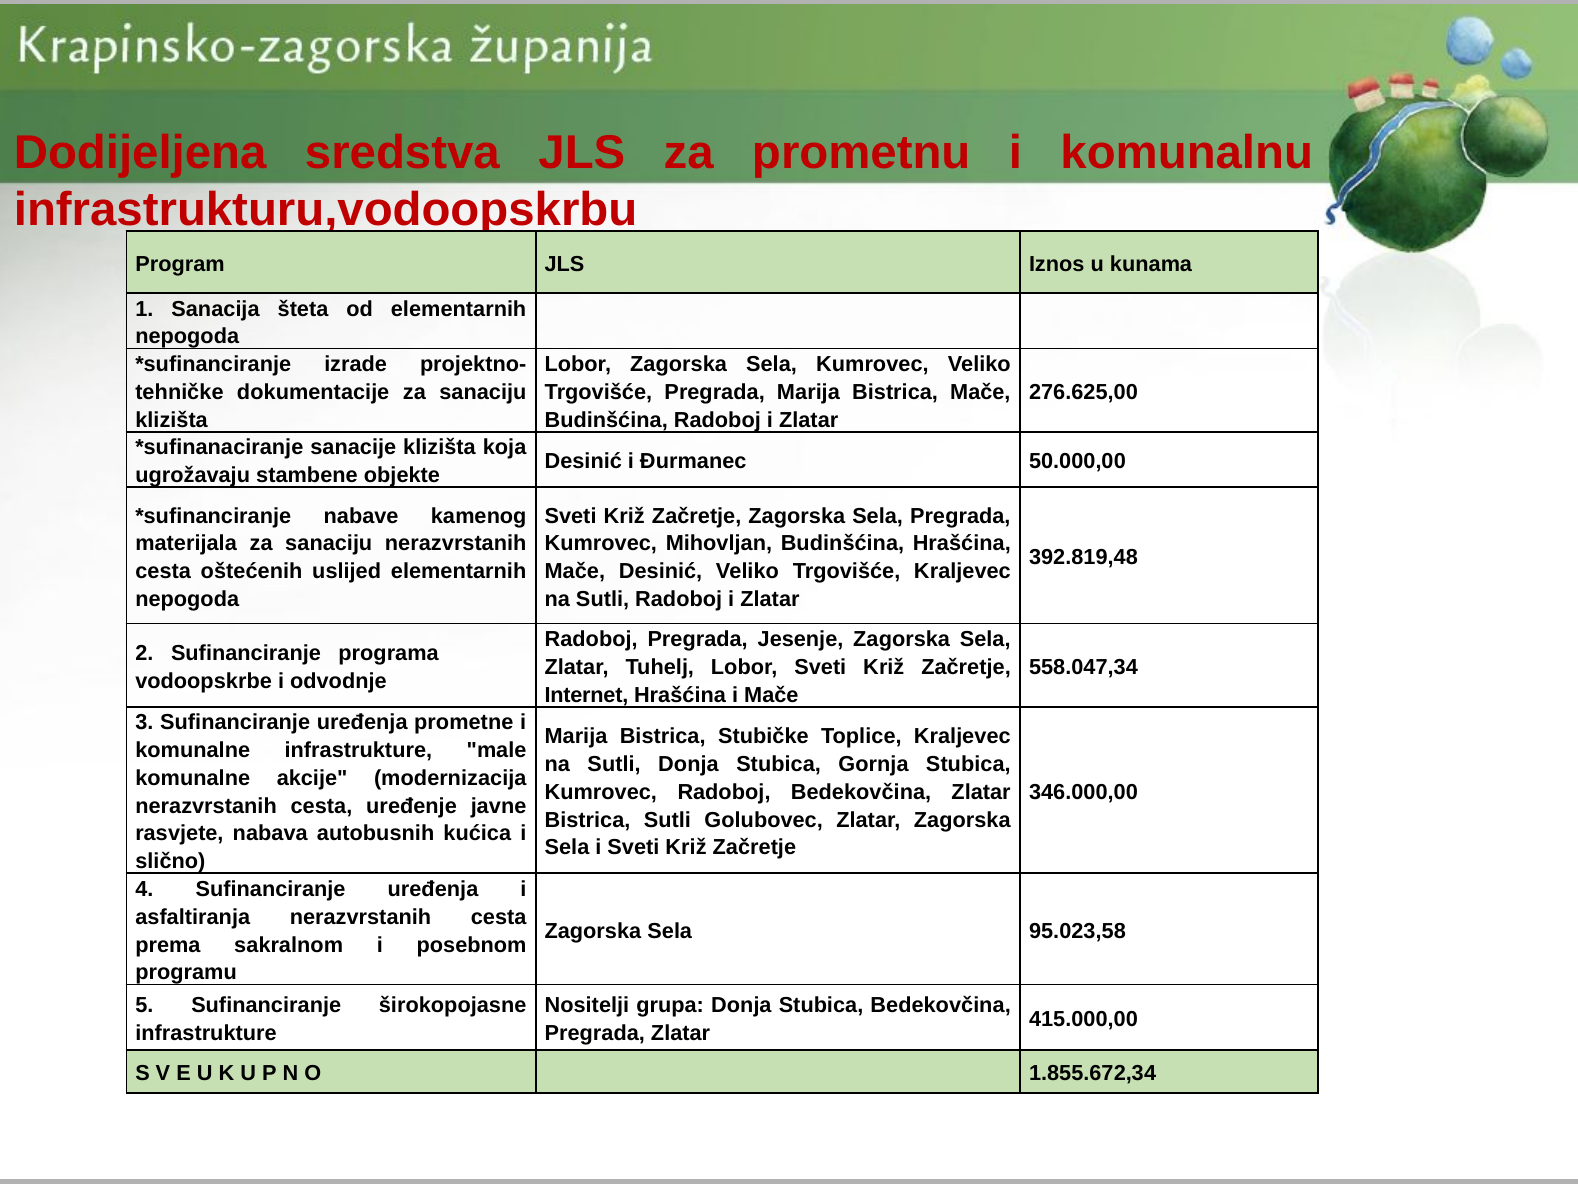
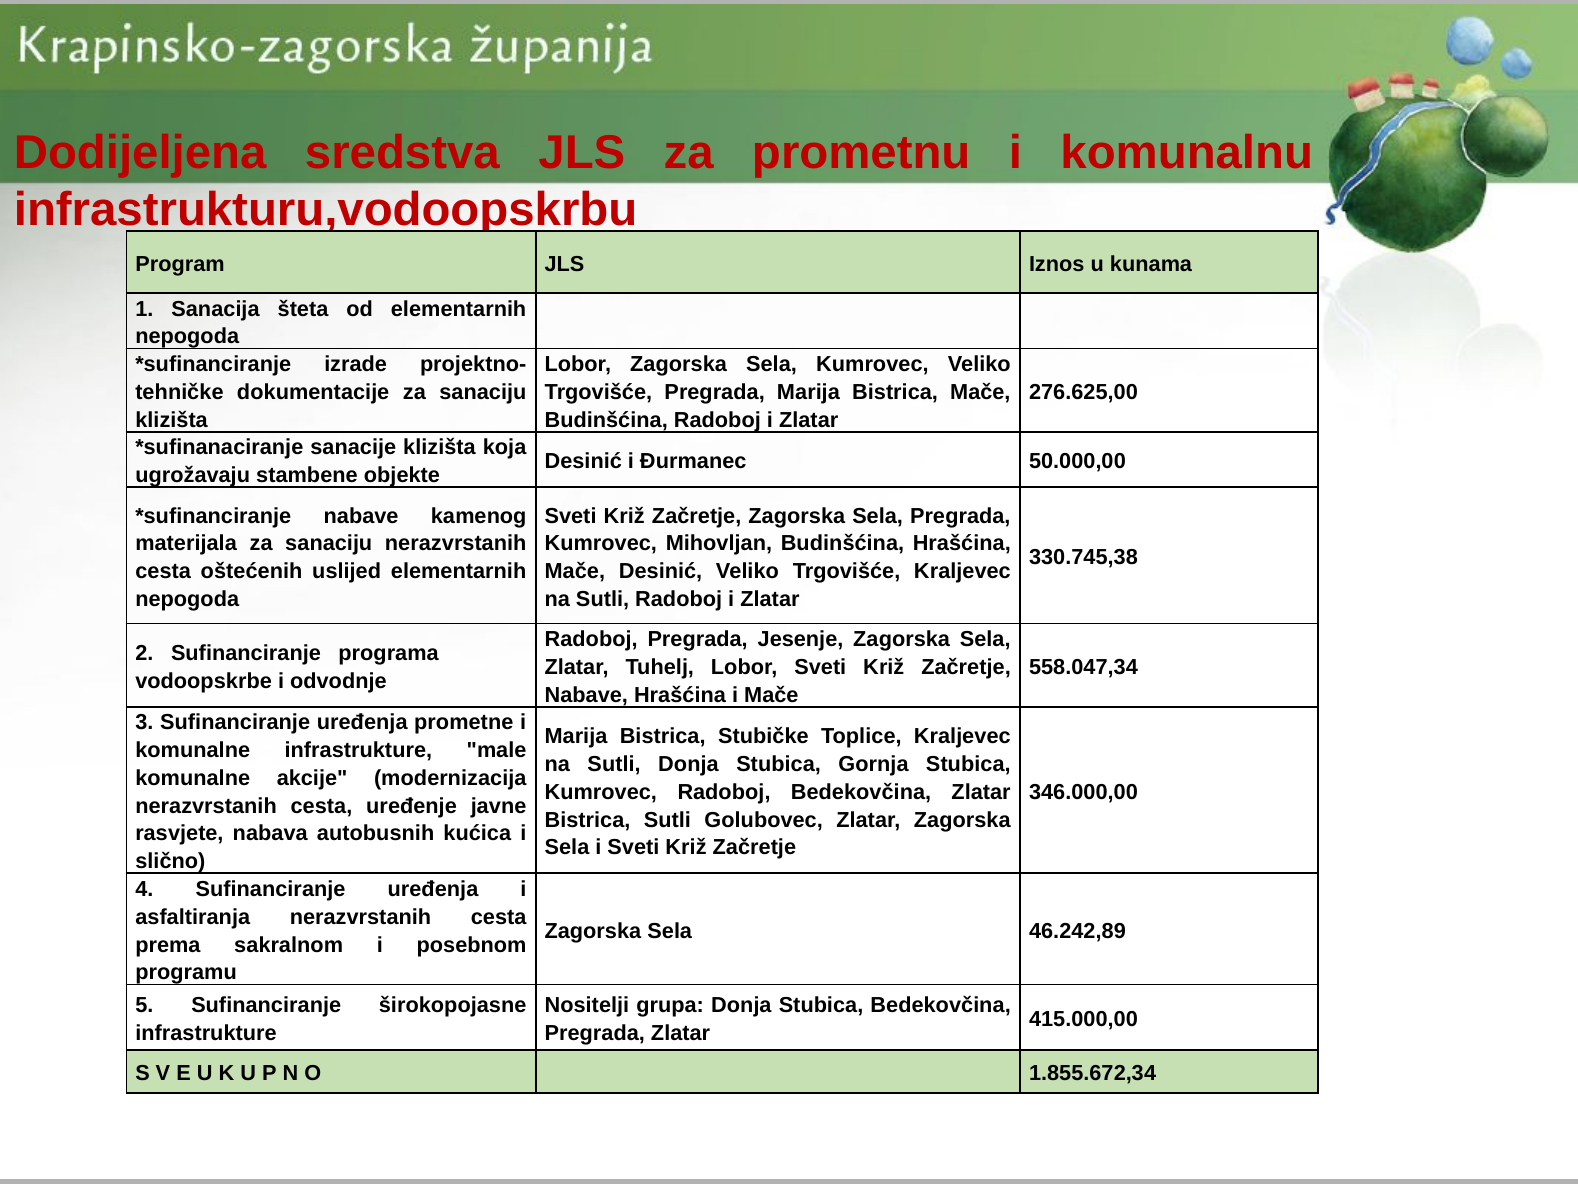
392.819,48: 392.819,48 -> 330.745,38 (1083, 558)
Internet: Internet -> Nabave (586, 695)
95.023,58: 95.023,58 -> 46.242,89 (1077, 931)
